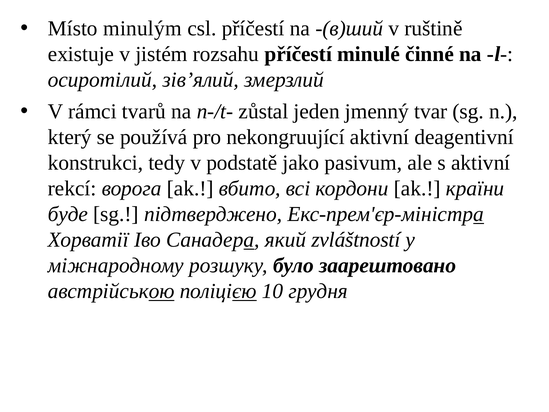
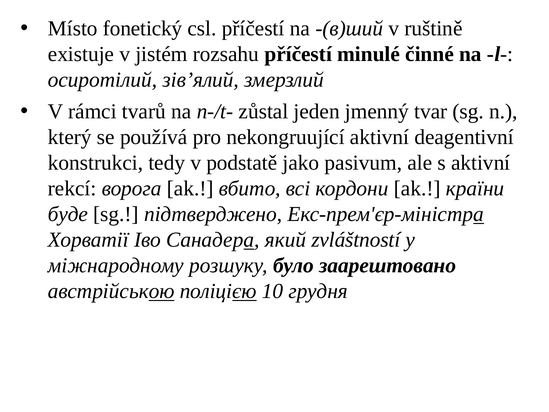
minulým: minulým -> fonetický (143, 28)
